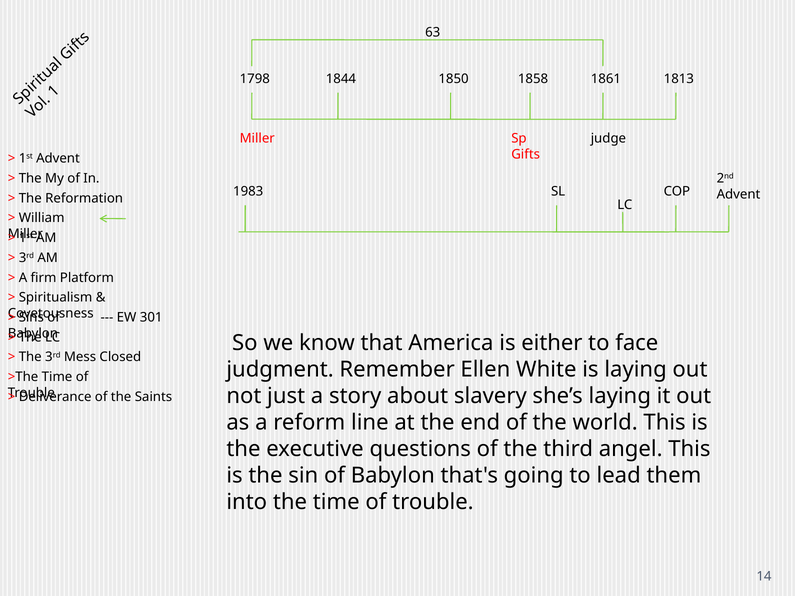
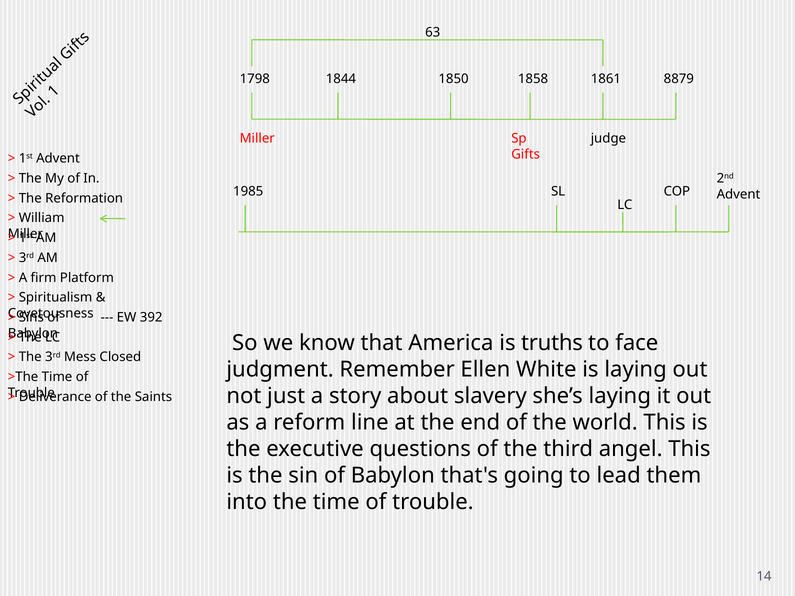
1813: 1813 -> 8879 (679, 79)
1983: 1983 -> 1985 (248, 192)
301: 301 -> 392 (151, 318)
either: either -> truths (552, 343)
